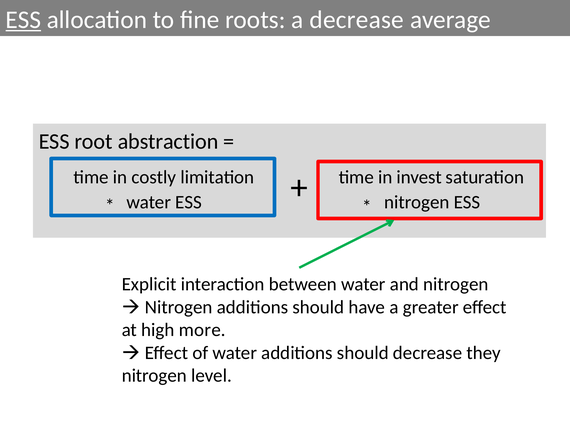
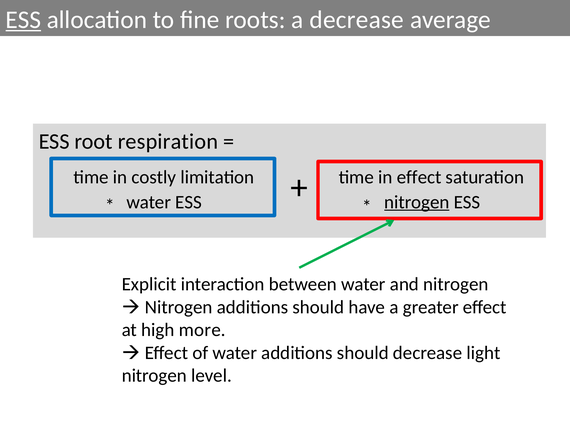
abstraction: abstraction -> respiration (168, 141)
in invest: invest -> effect (419, 177)
nitrogen underline: none -> present (417, 202)
they: they -> light (484, 352)
